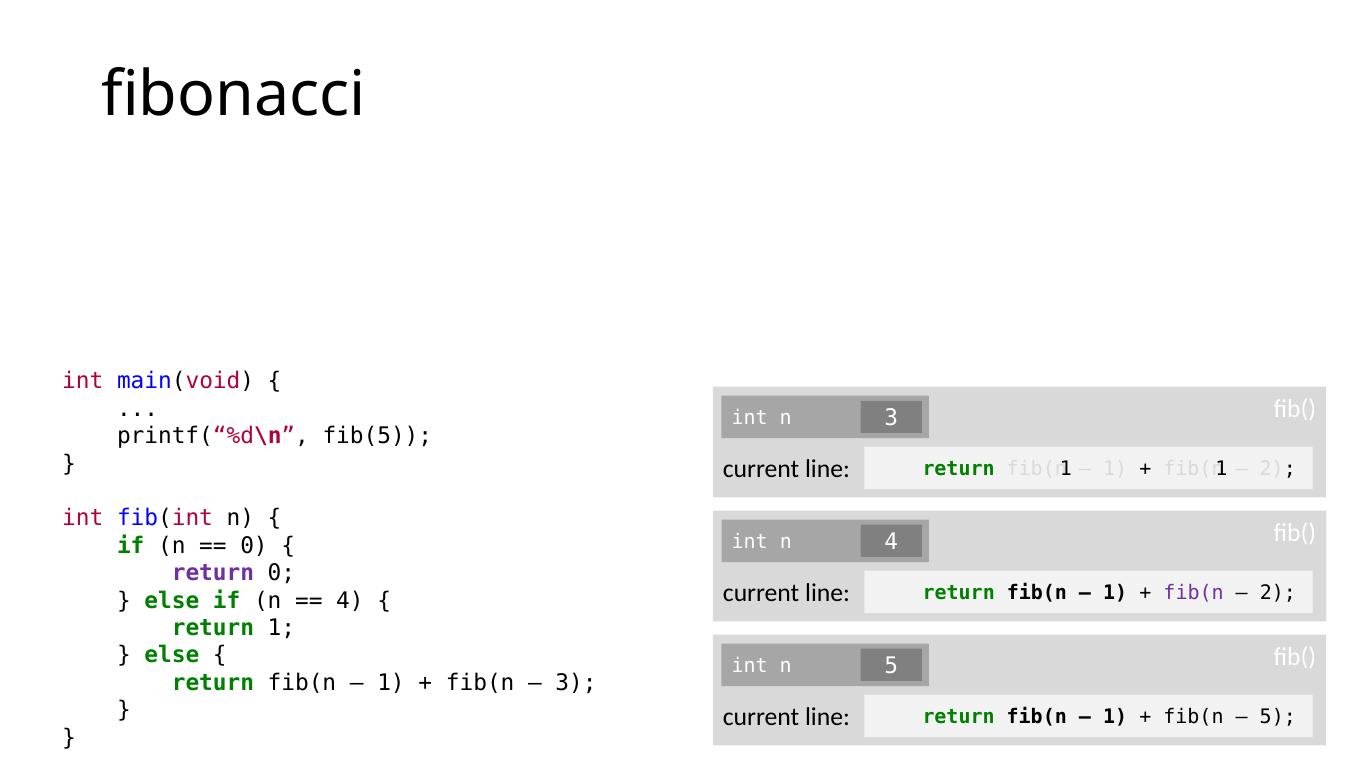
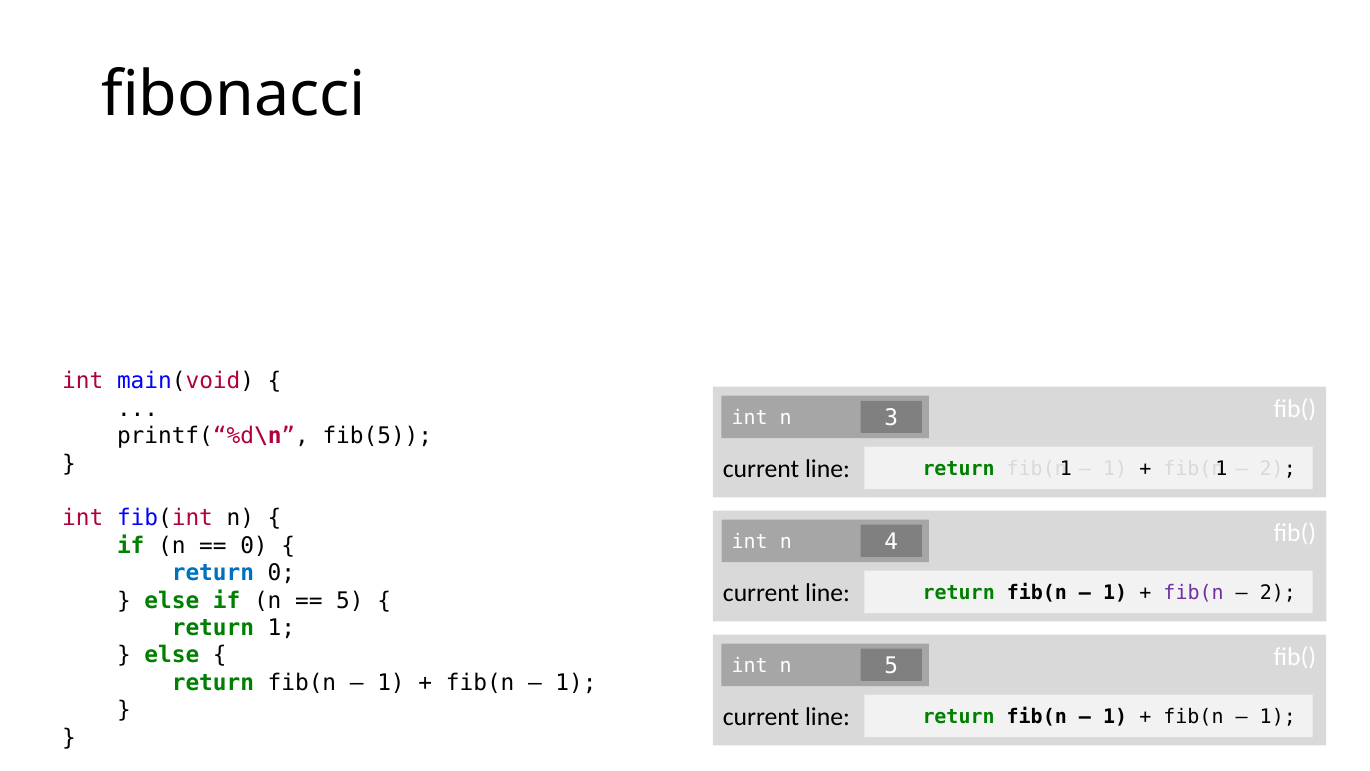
return colour: purple -> blue (213, 573)
4: 4 -> 5 (350, 600)
3: 3 -> 1 (576, 683)
5: 5 -> 1 (1278, 717)
